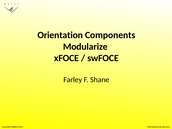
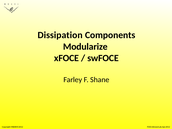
Orientation: Orientation -> Dissipation (60, 35)
